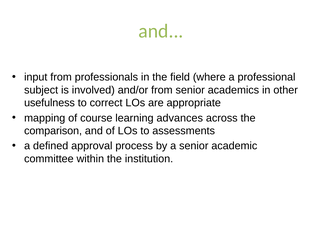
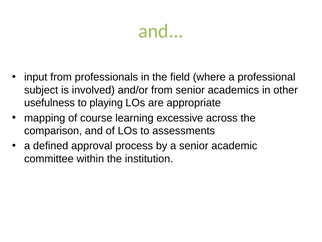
correct: correct -> playing (106, 103)
advances: advances -> excessive (180, 118)
